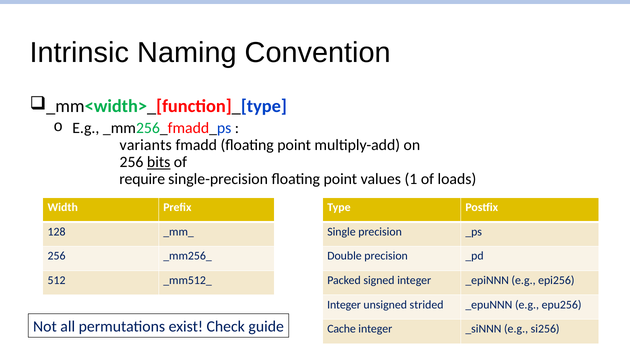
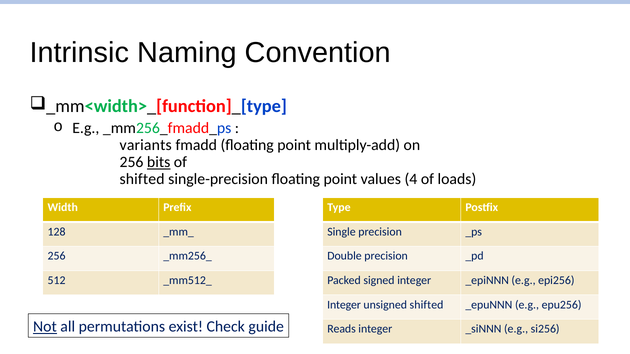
require: require -> shifted (142, 179)
1: 1 -> 4 (411, 179)
unsigned strided: strided -> shifted (427, 305)
Not underline: none -> present (45, 327)
Cache: Cache -> Reads (342, 329)
